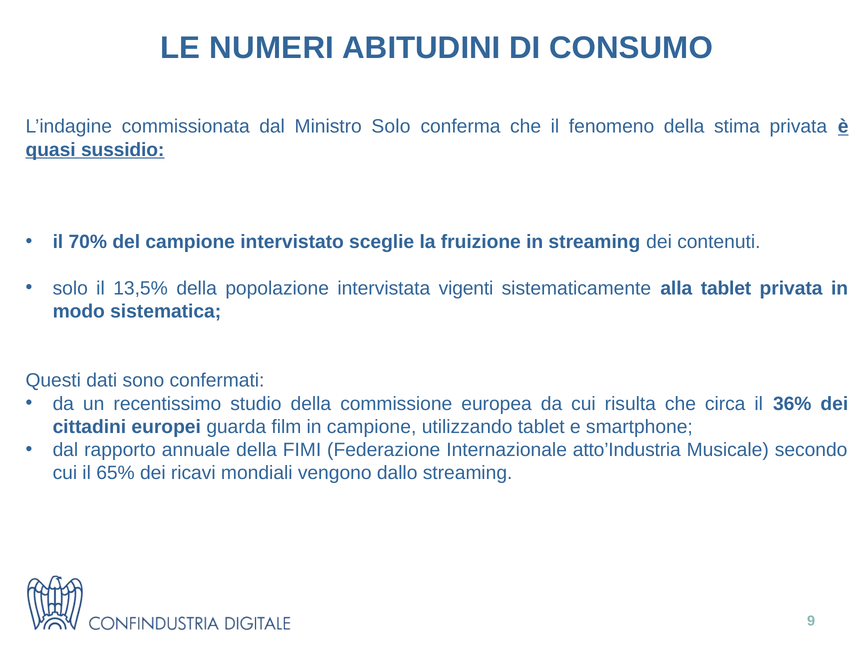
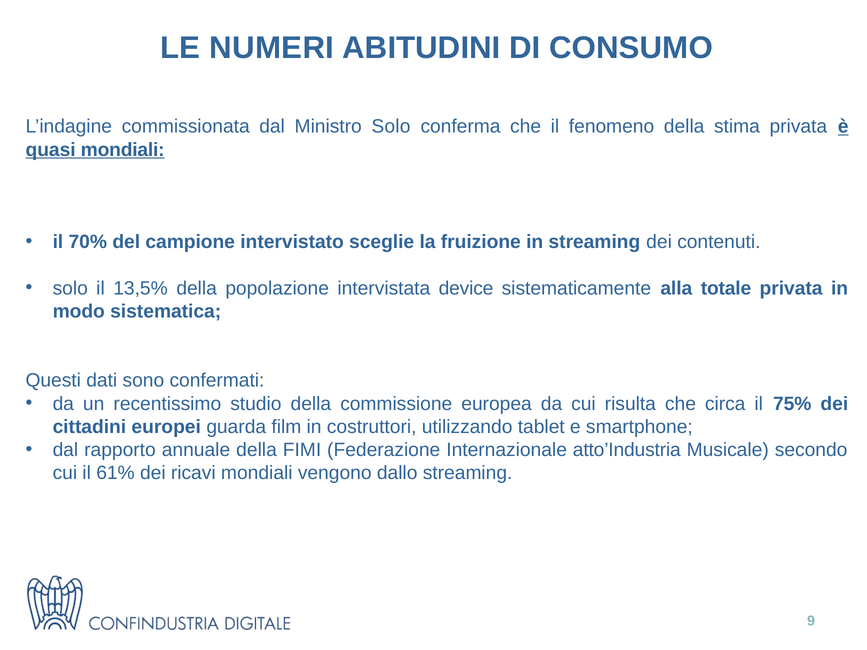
quasi sussidio: sussidio -> mondiali (123, 150)
vigenti: vigenti -> device (466, 288)
alla tablet: tablet -> totale (726, 288)
36%: 36% -> 75% (792, 404)
in campione: campione -> costruttori (372, 427)
65%: 65% -> 61% (116, 473)
